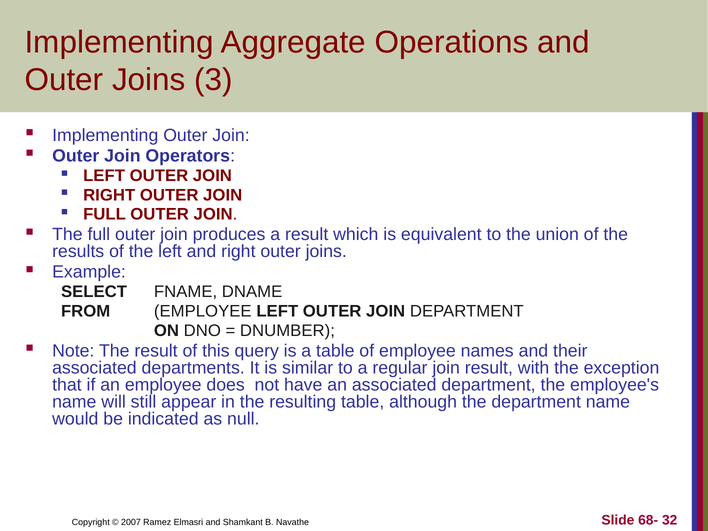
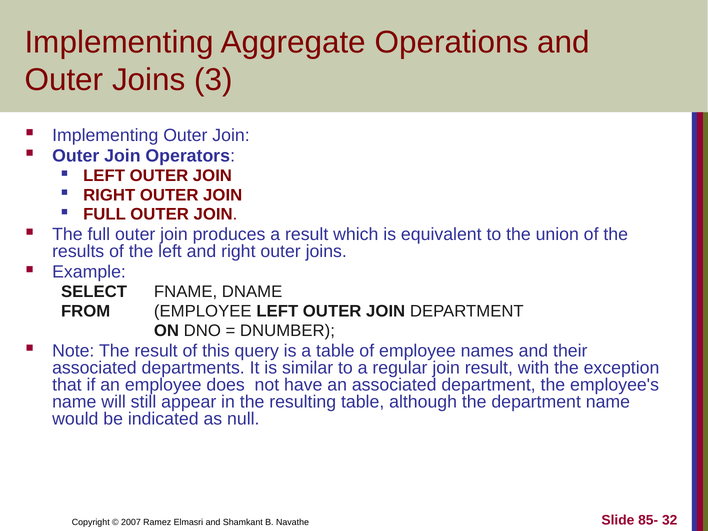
68-: 68- -> 85- (648, 520)
